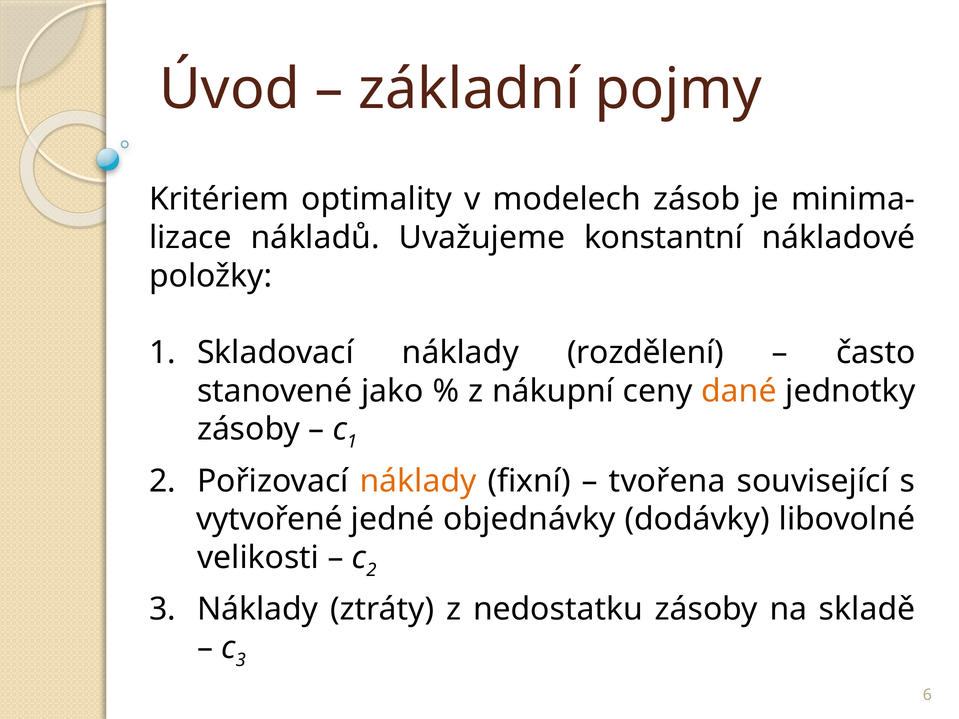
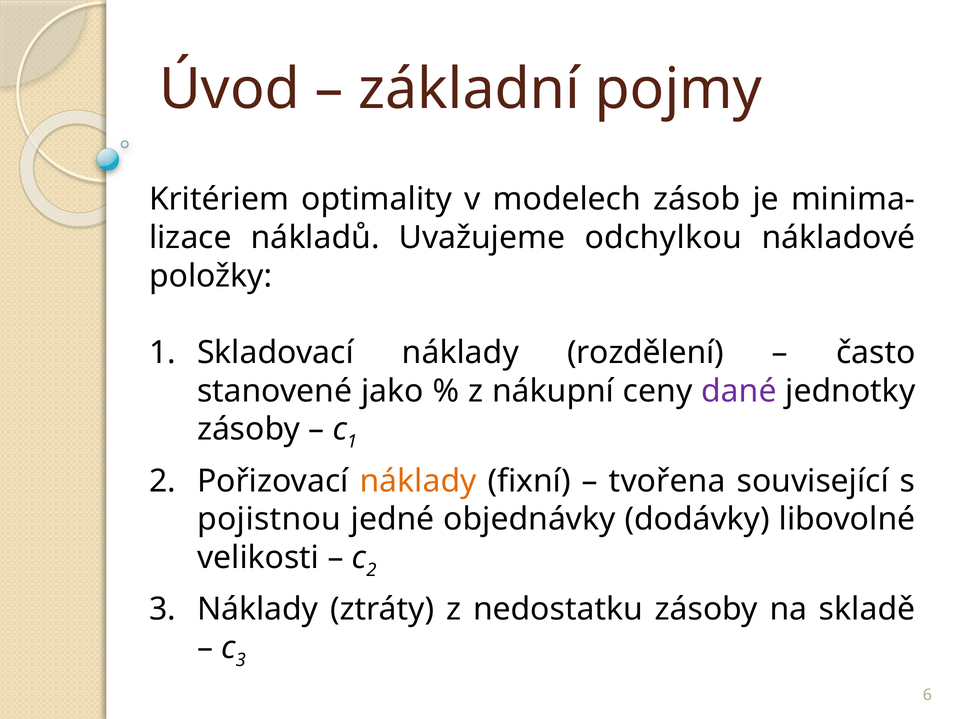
konstantní: konstantní -> odchylkou (663, 238)
dané colour: orange -> purple (739, 391)
vytvořené: vytvořené -> pojistnou (269, 520)
